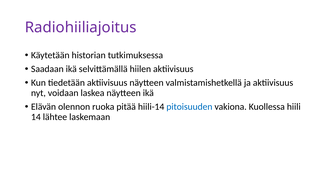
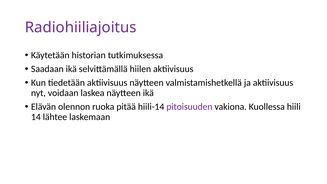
pitoisuuden colour: blue -> purple (189, 107)
